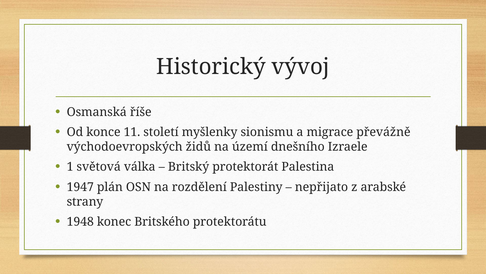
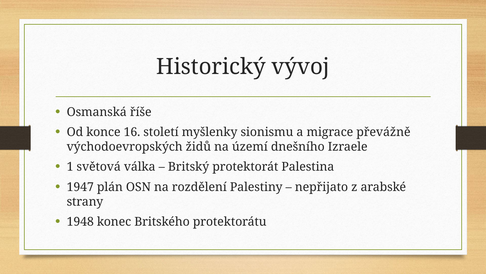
11: 11 -> 16 (132, 132)
